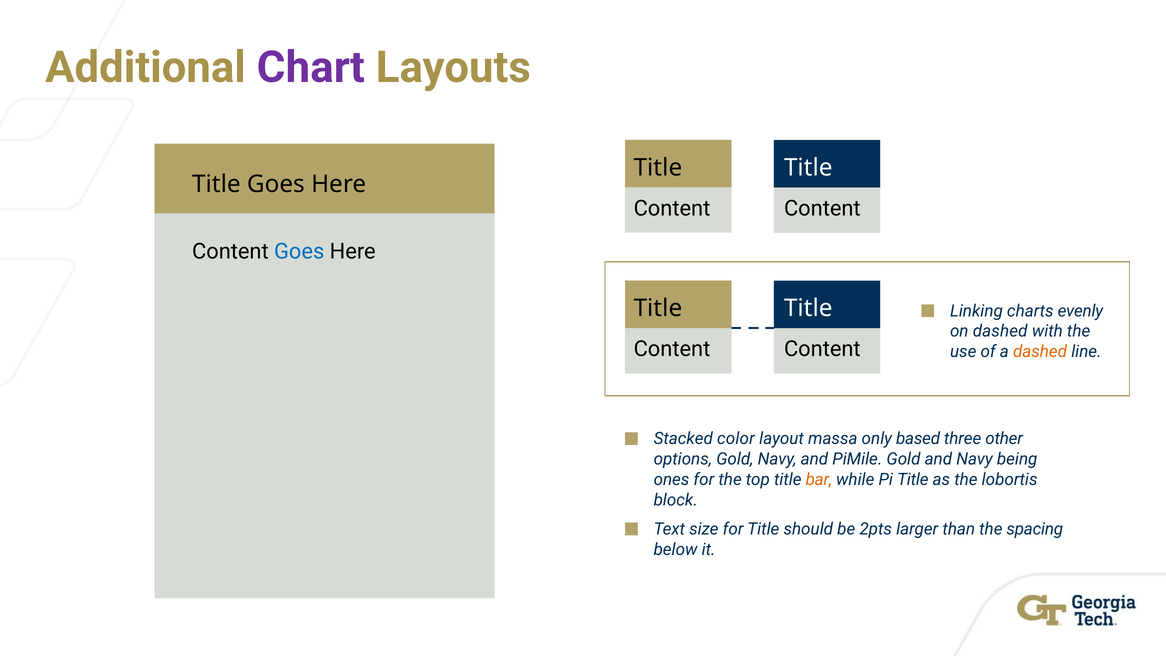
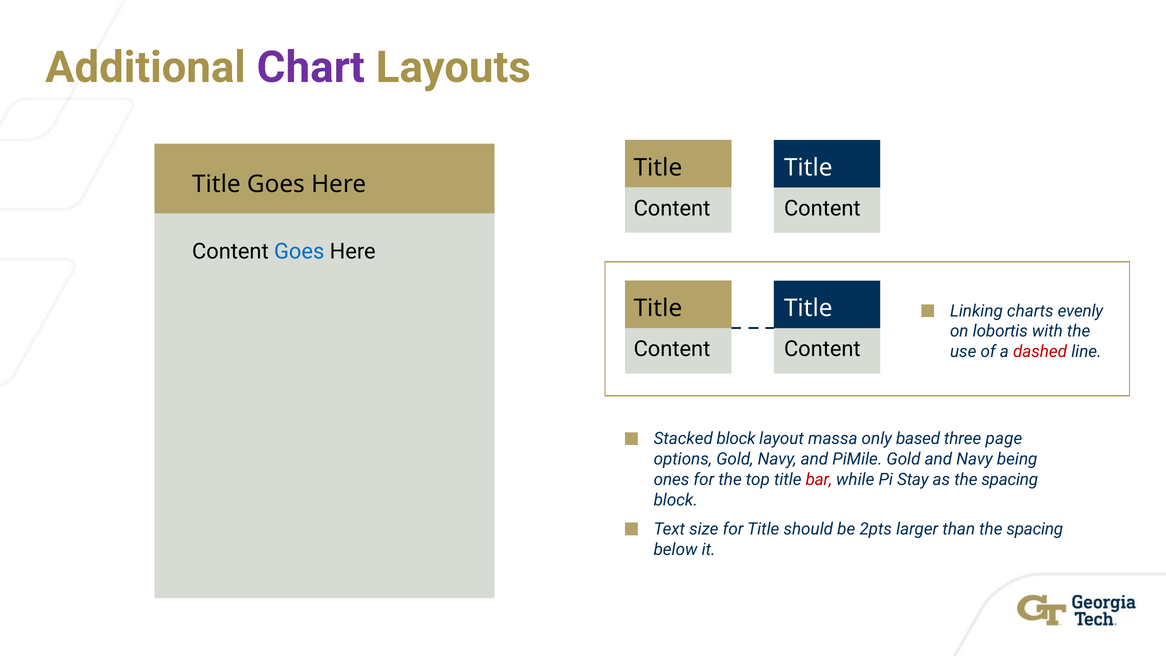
on dashed: dashed -> lobortis (1000, 331)
dashed colour: orange -> red (1040, 352)
Stacked color: color -> block (736, 439)
other: other -> page (1004, 439)
bar colour: orange -> red (819, 480)
Pi Title: Title -> Stay (913, 480)
as the lobortis: lobortis -> spacing (1010, 480)
